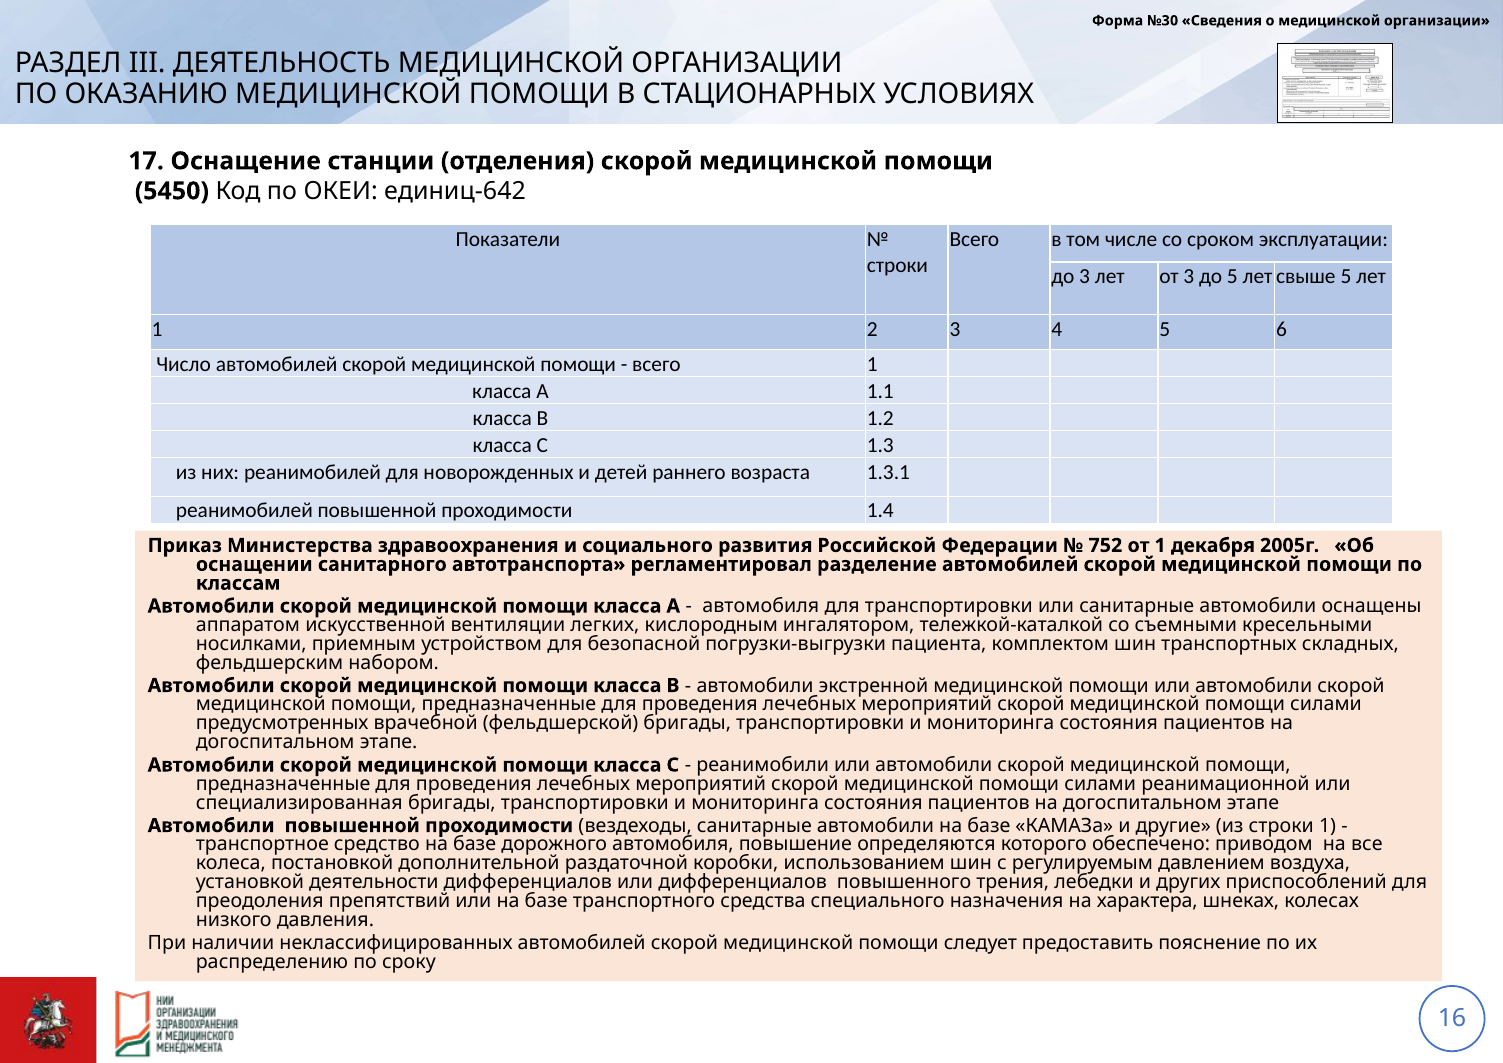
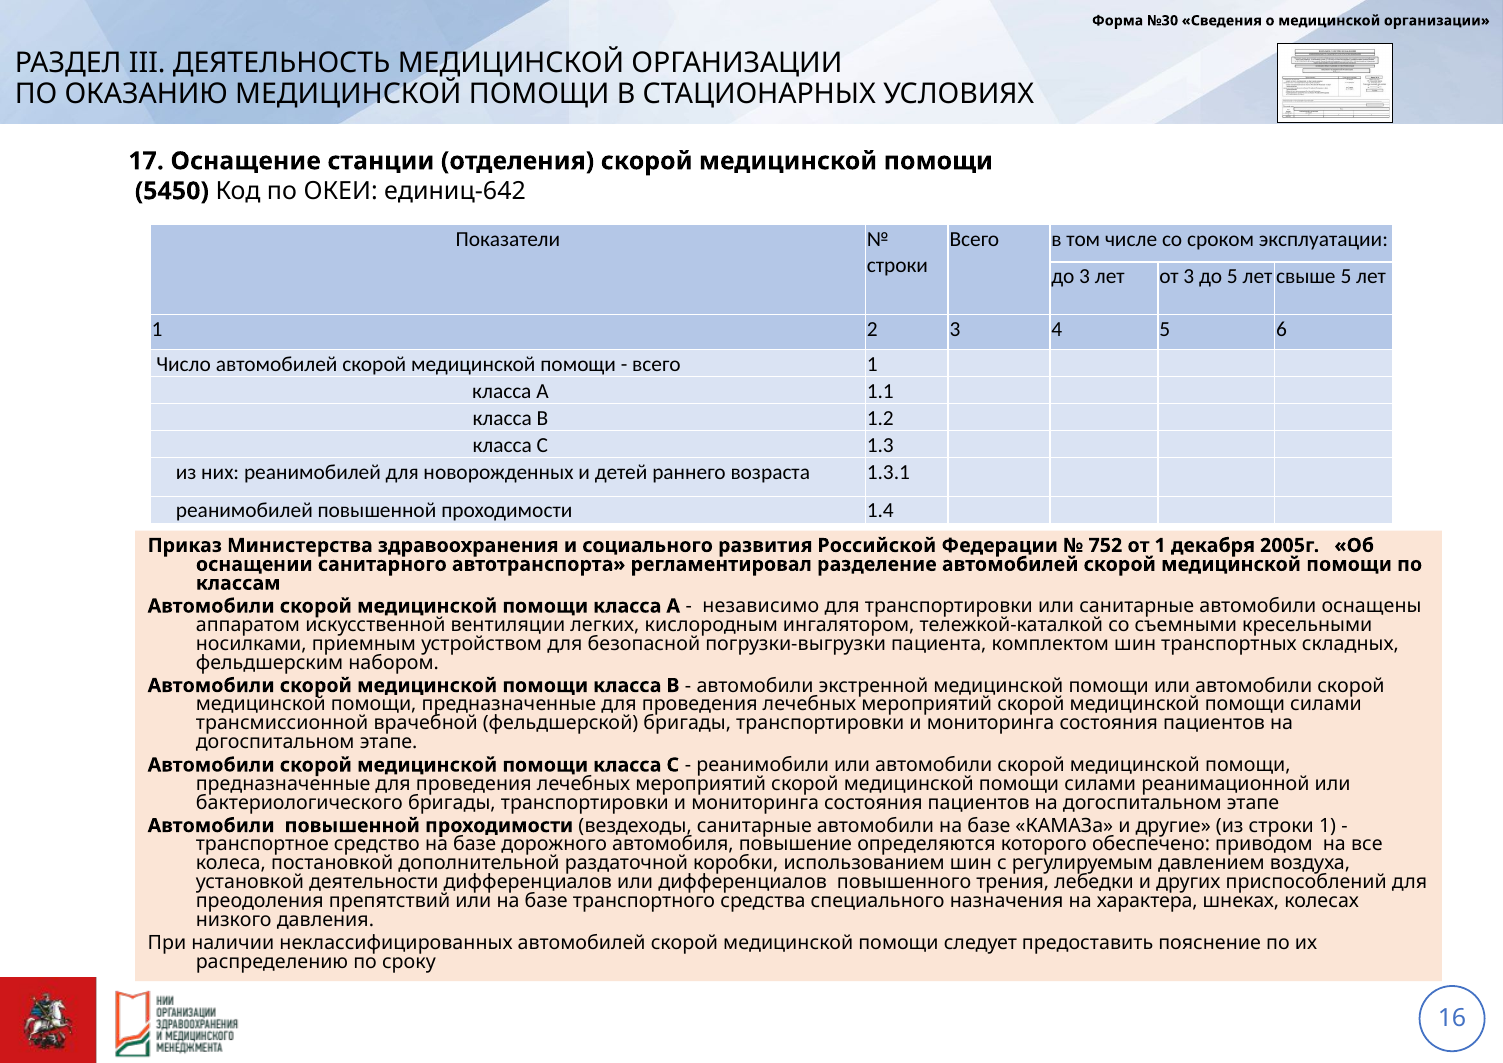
автомобиля: автомобиля -> независимо (761, 606)
предусмотренных: предусмотренных -> трансмиссионной (282, 723)
специализированная: специализированная -> бактериологического (299, 803)
